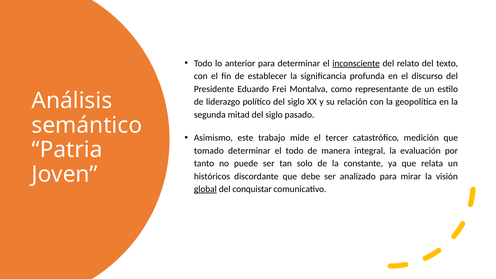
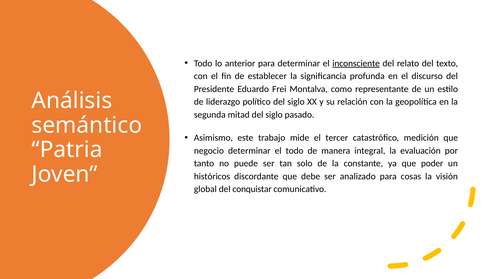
tomado: tomado -> negocio (209, 151)
relata: relata -> poder (432, 163)
mirar: mirar -> cosas (411, 176)
global underline: present -> none (205, 189)
